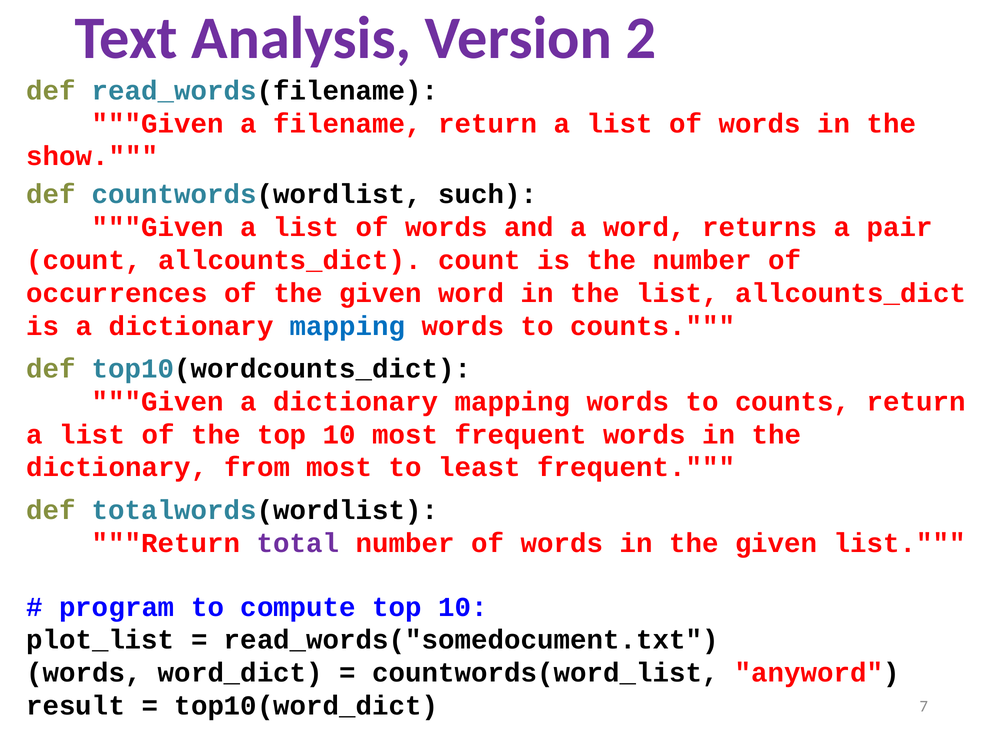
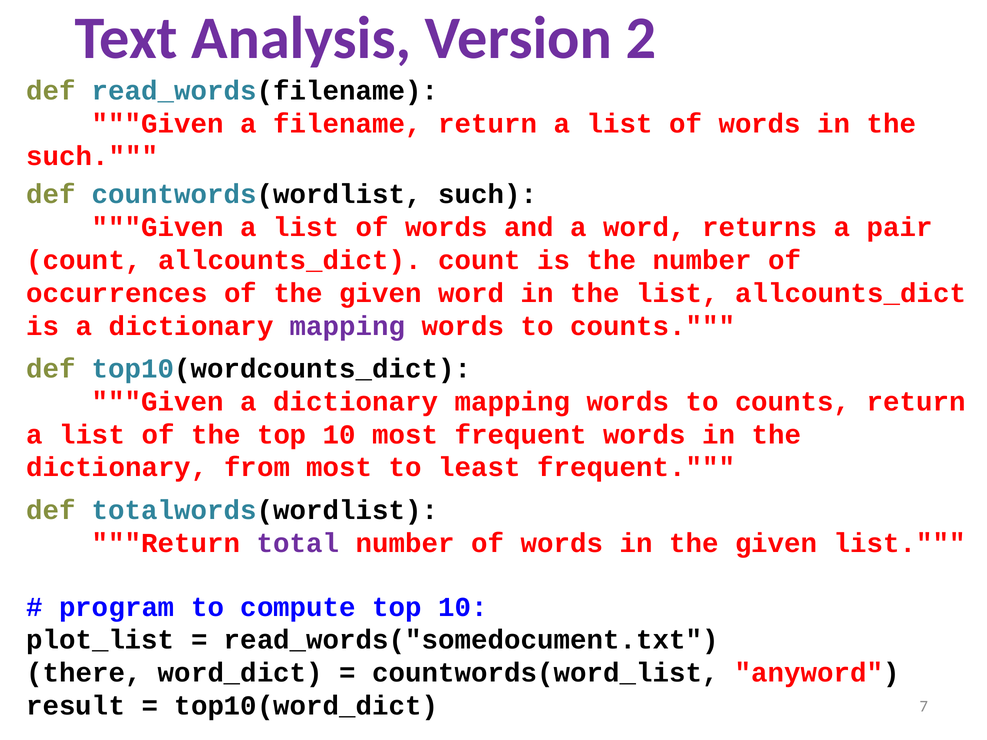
show: show -> such (92, 156)
mapping colour: blue -> purple (348, 326)
words: words -> there (84, 673)
